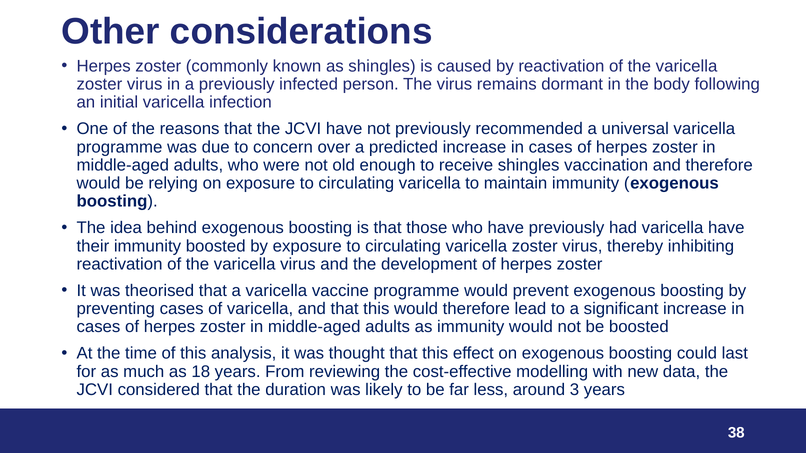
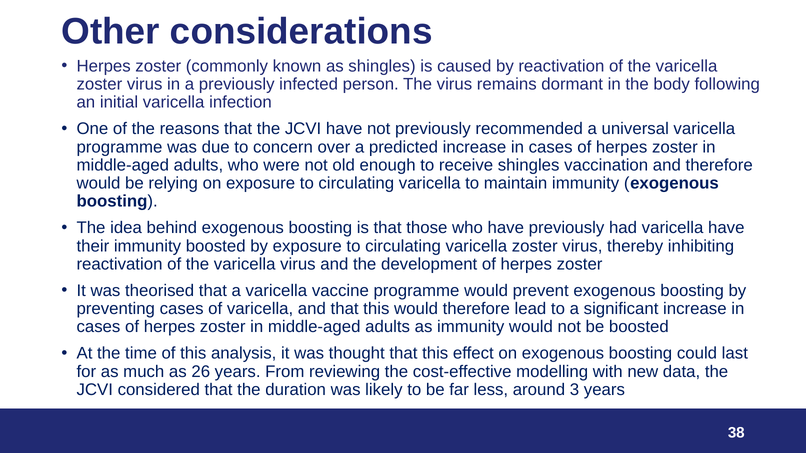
18: 18 -> 26 (201, 372)
